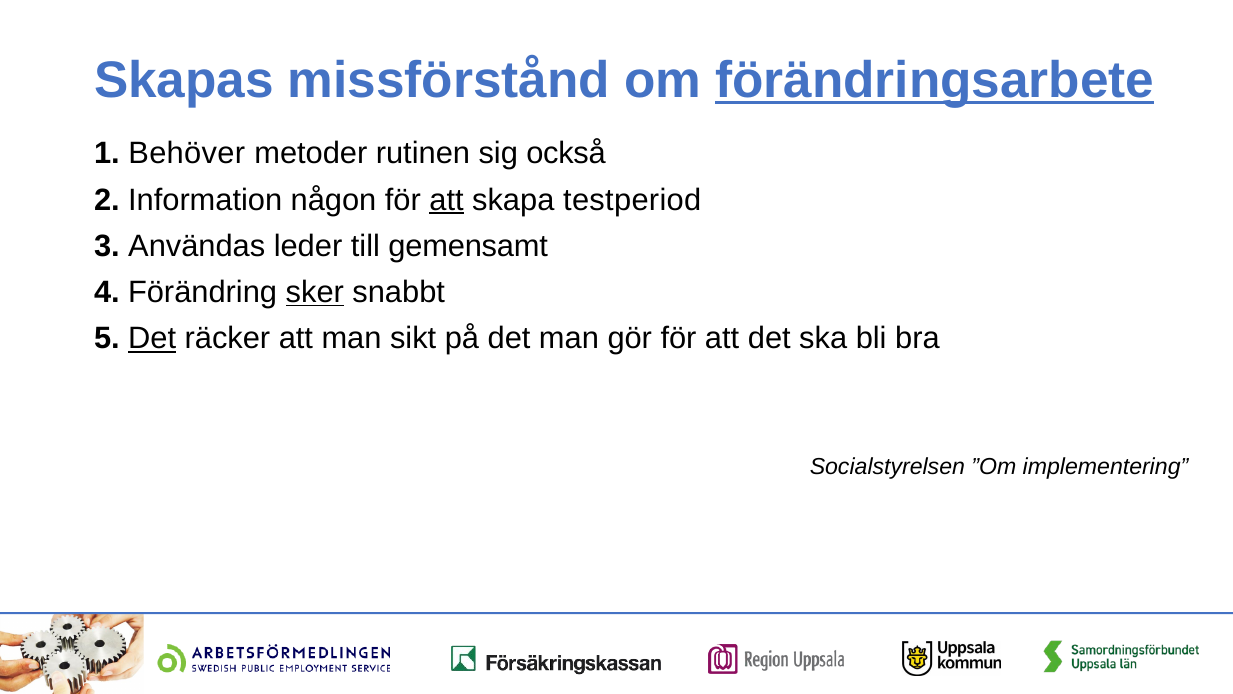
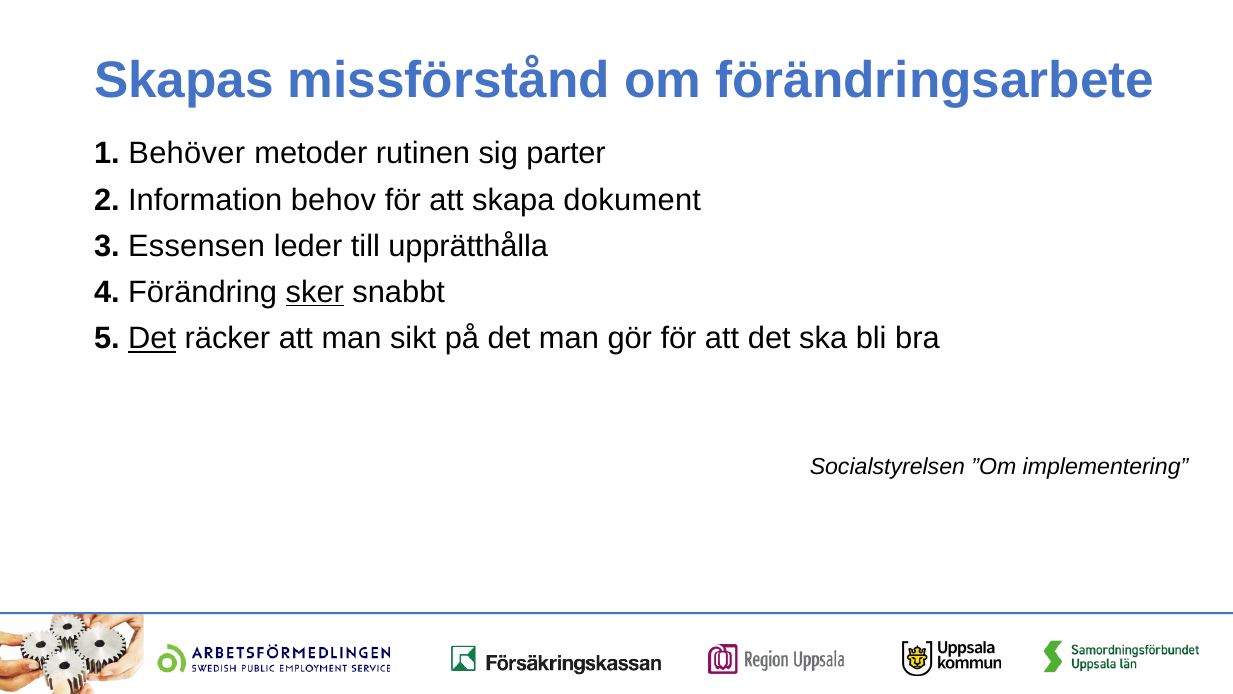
förändringsarbete underline: present -> none (935, 80)
också: också -> parter (566, 154)
någon: någon -> behov (333, 200)
att underline: present -> none (446, 200)
testperiod: testperiod -> dokument (632, 200)
Användas: Användas -> Essensen (197, 246)
gemensamt: gemensamt -> upprätthålla (468, 246)
